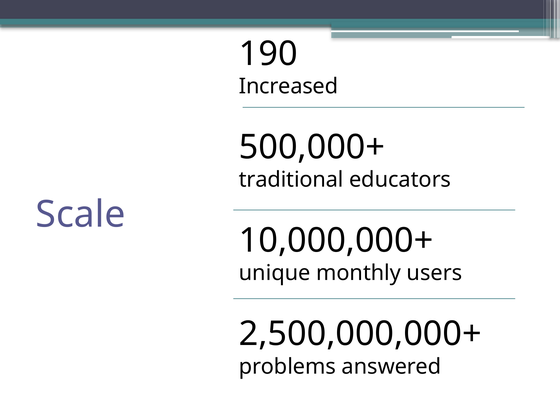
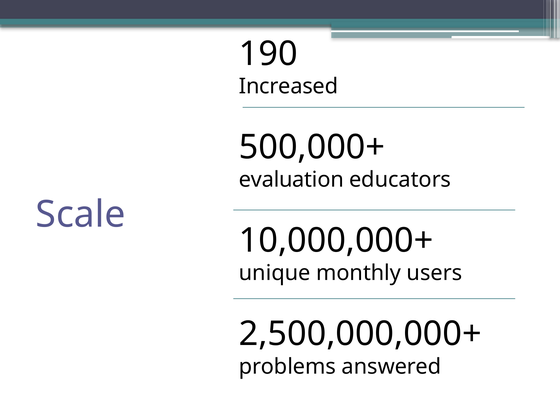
traditional: traditional -> evaluation (291, 180)
